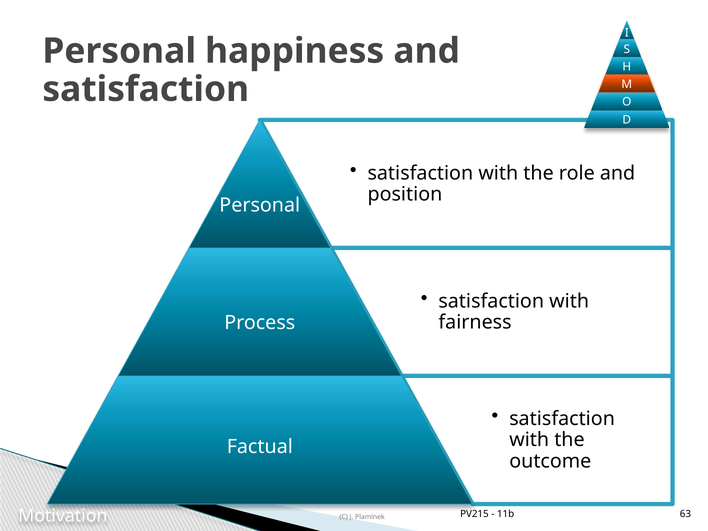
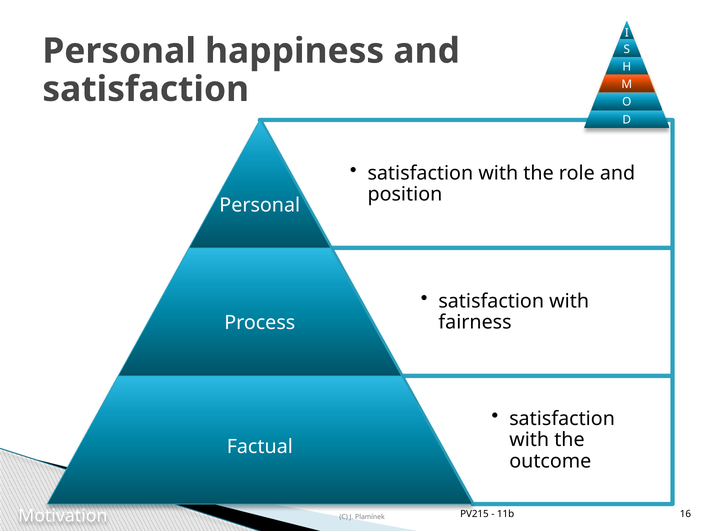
63: 63 -> 16 (685, 514)
